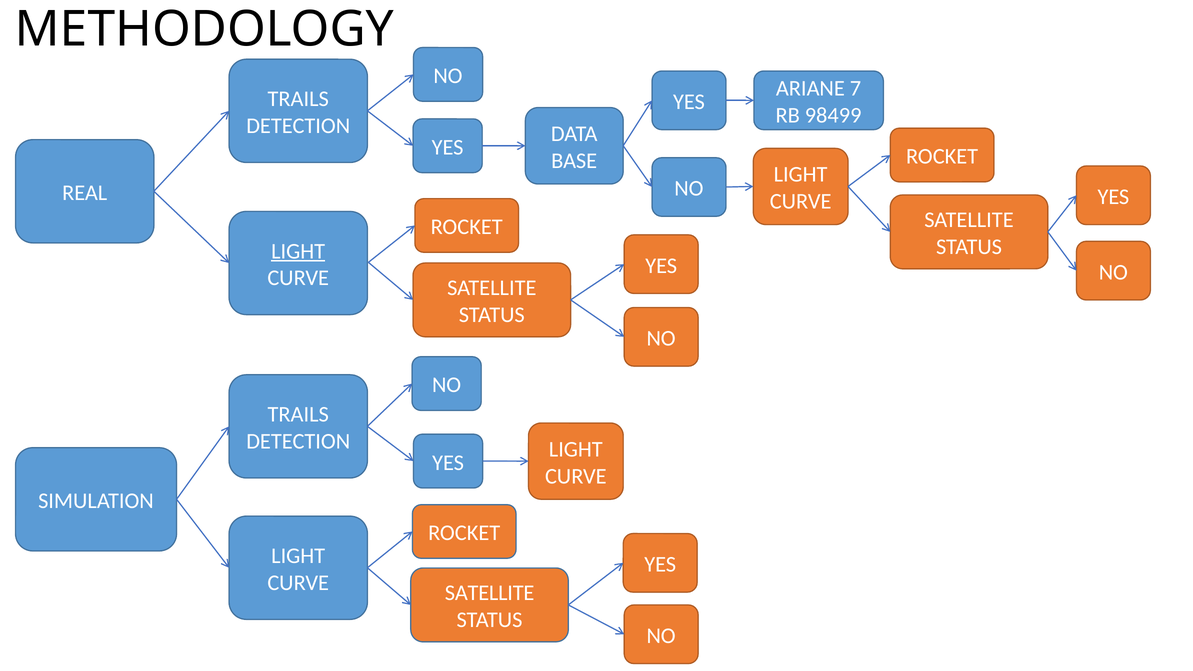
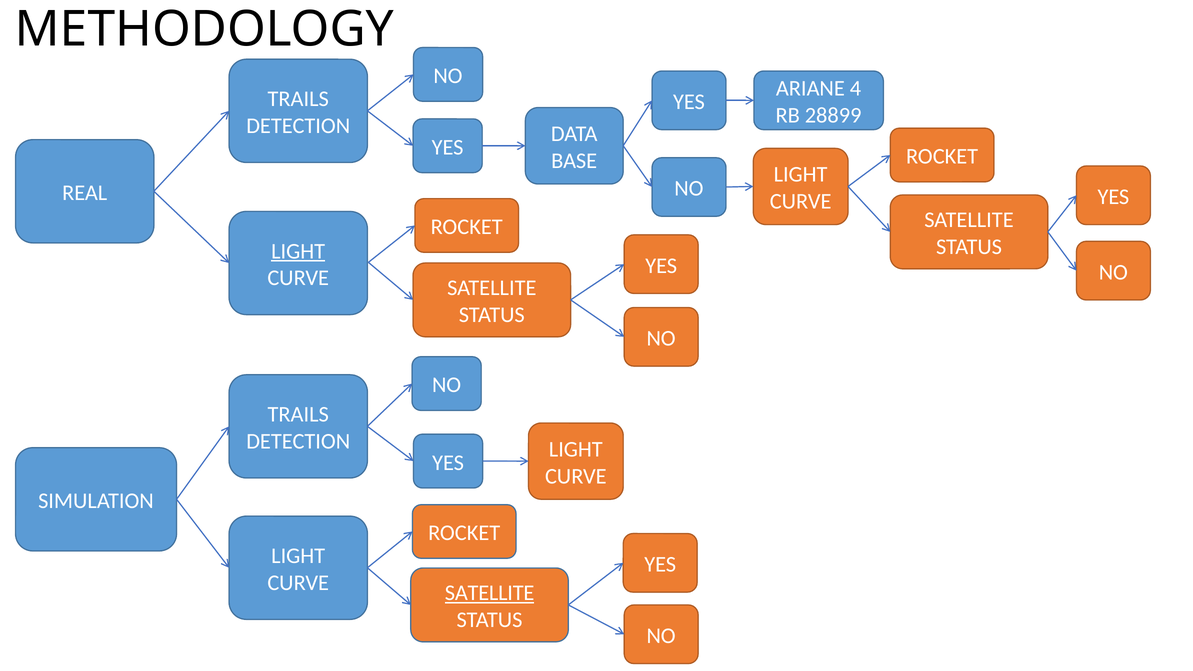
7: 7 -> 4 (856, 89)
98499: 98499 -> 28899 (833, 115)
SATELLITE underline: none -> present (490, 593)
